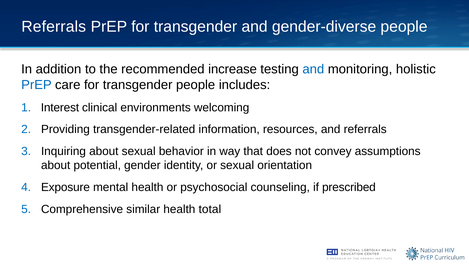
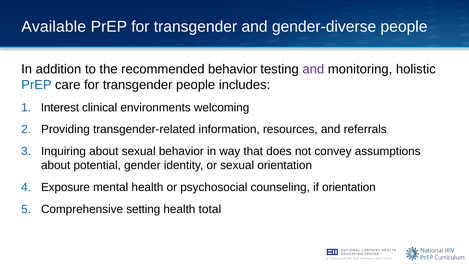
Referrals: Referrals -> Available (54, 27)
recommended increase: increase -> behavior (233, 69)
and colour: blue -> purple (313, 69)
if prescribed: prescribed -> orientation (349, 187)
similar: similar -> setting (143, 209)
